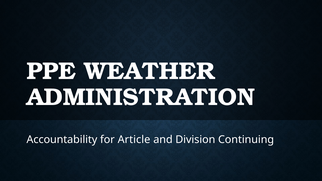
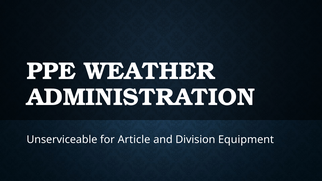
Accountability: Accountability -> Unserviceable (62, 140)
Continuing: Continuing -> Equipment (246, 140)
